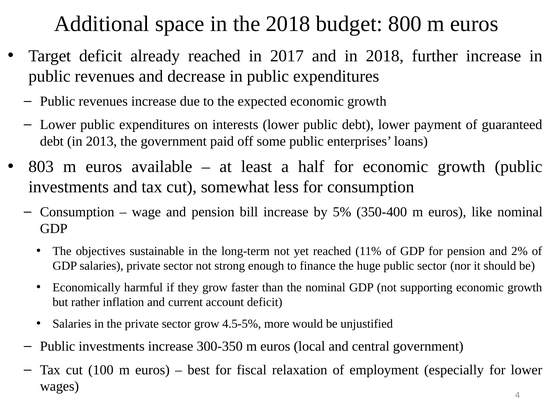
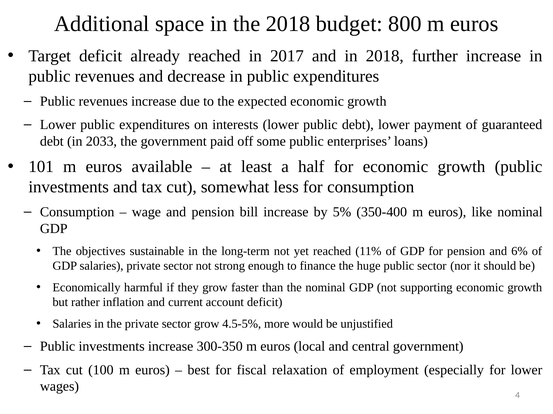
2013: 2013 -> 2033 (101, 141)
803: 803 -> 101 (41, 167)
2%: 2% -> 6% (519, 252)
